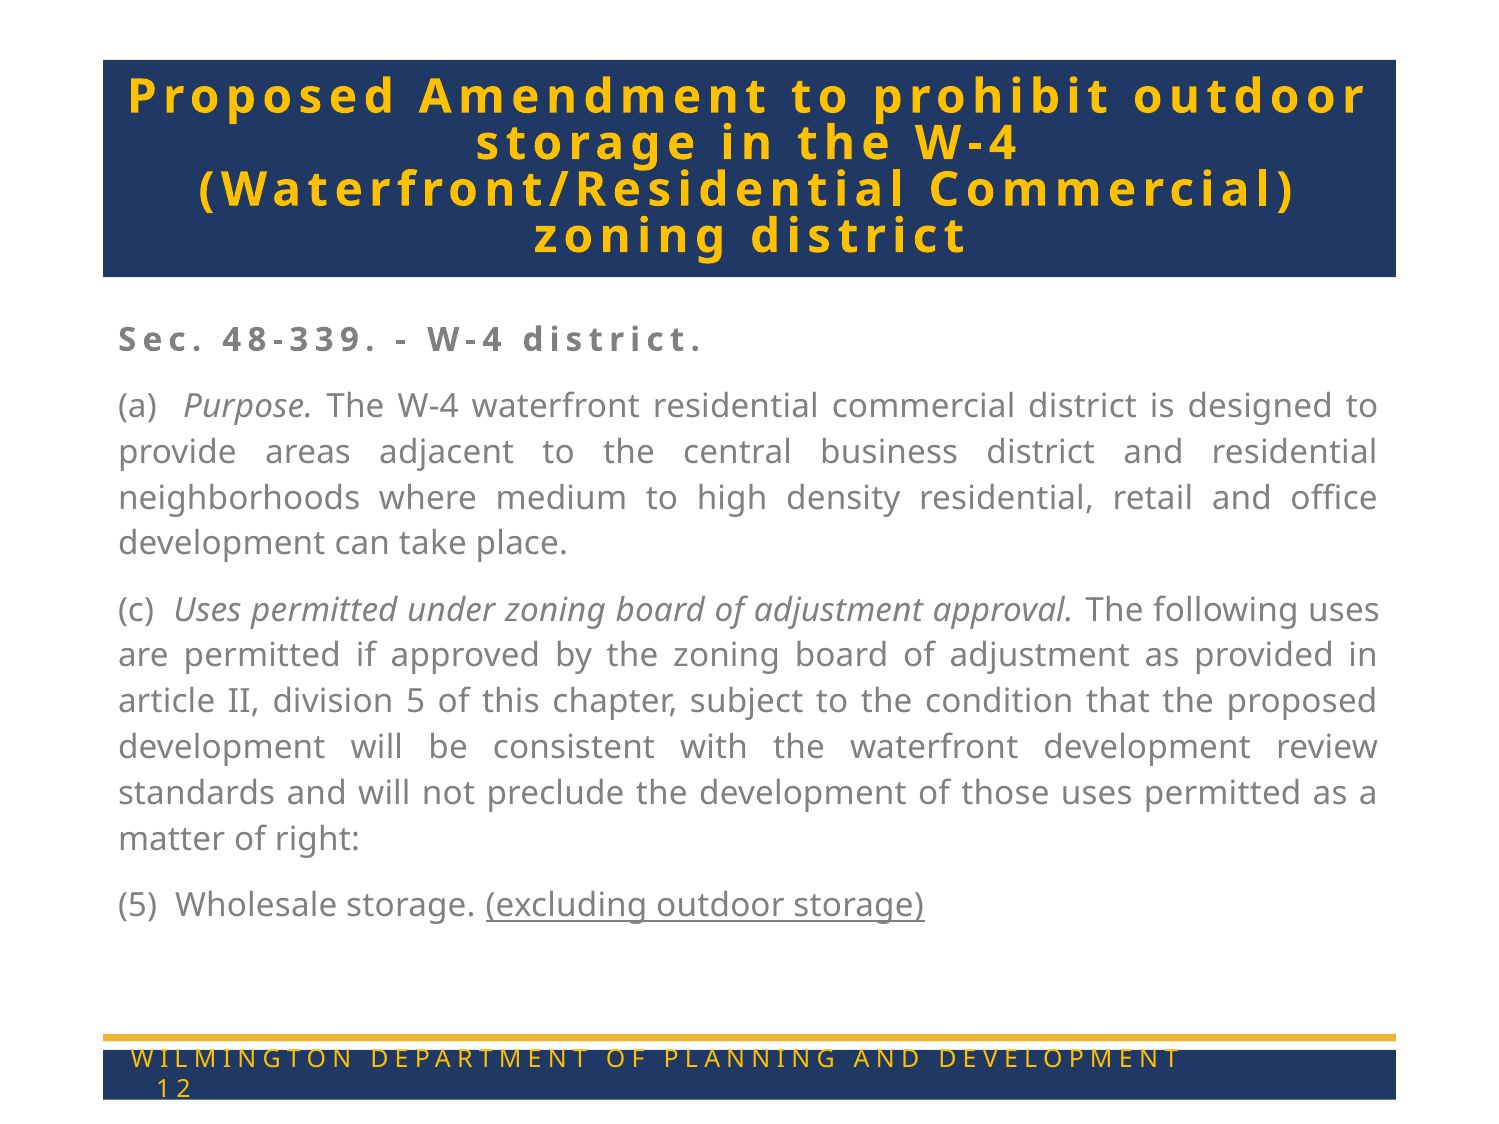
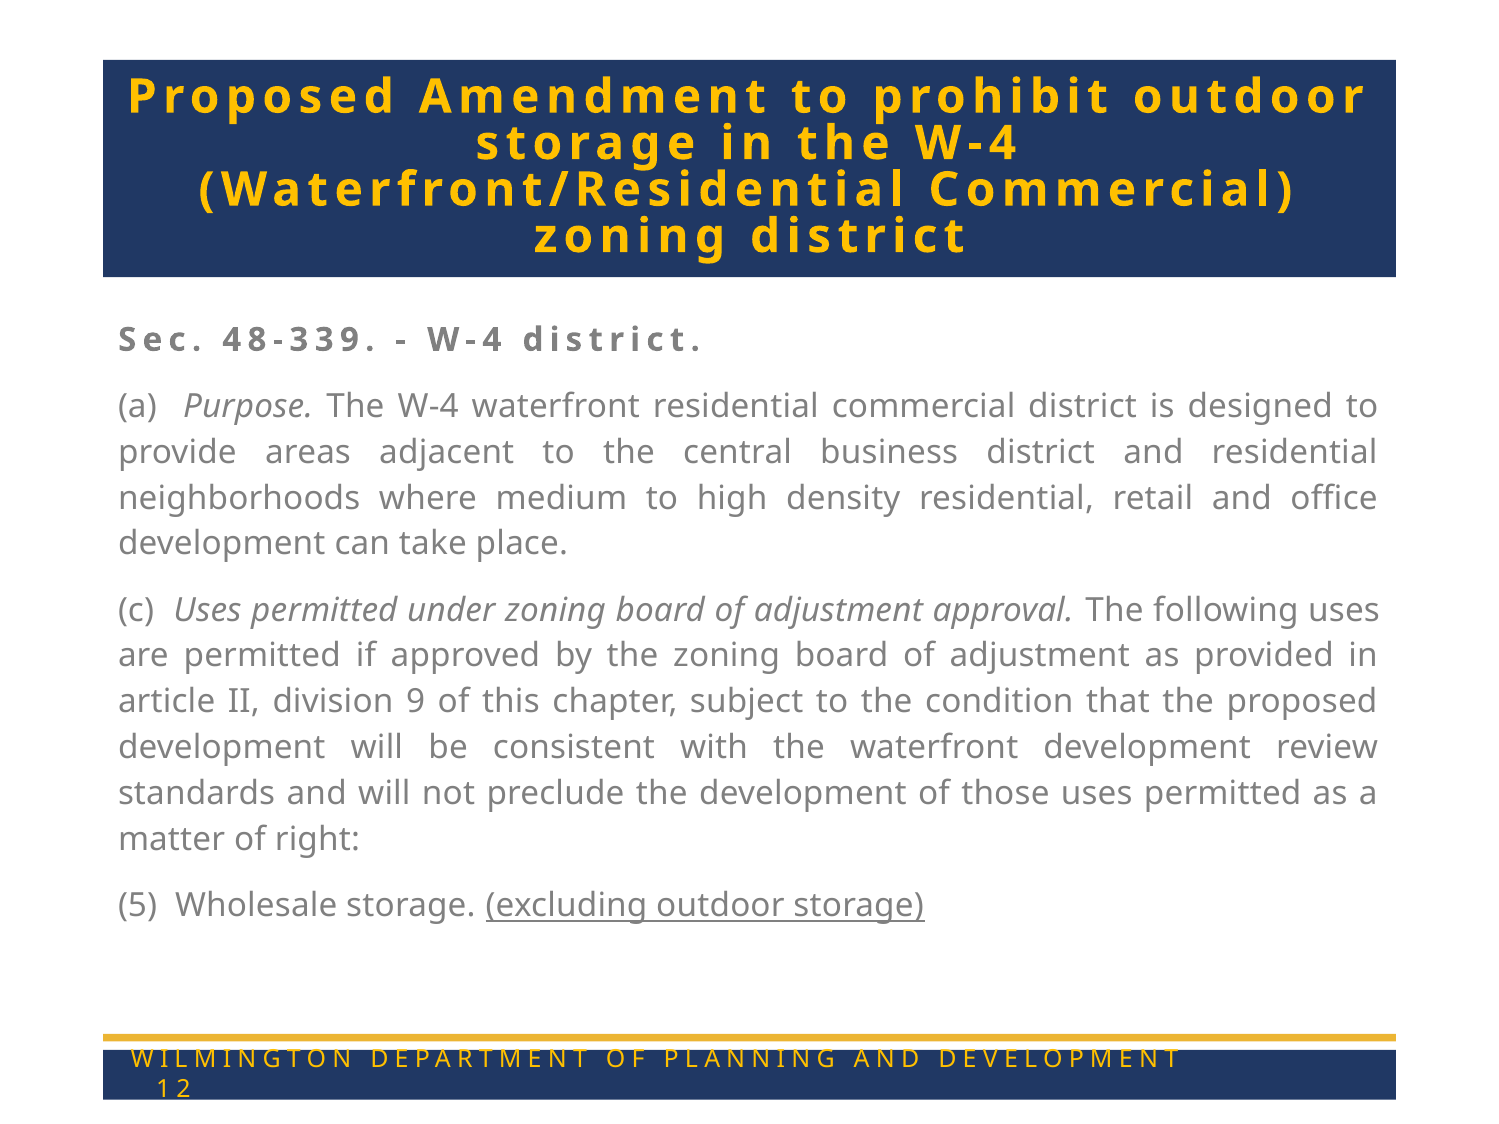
division 5: 5 -> 9 (416, 702)
